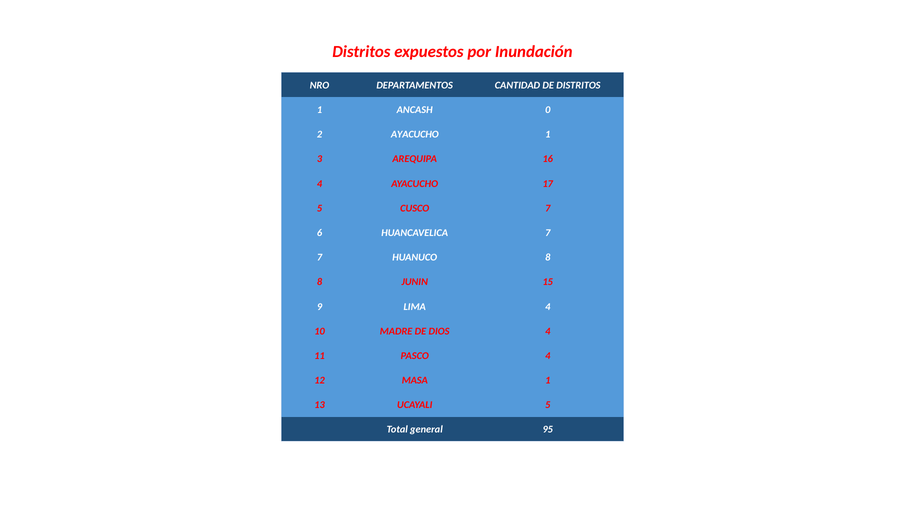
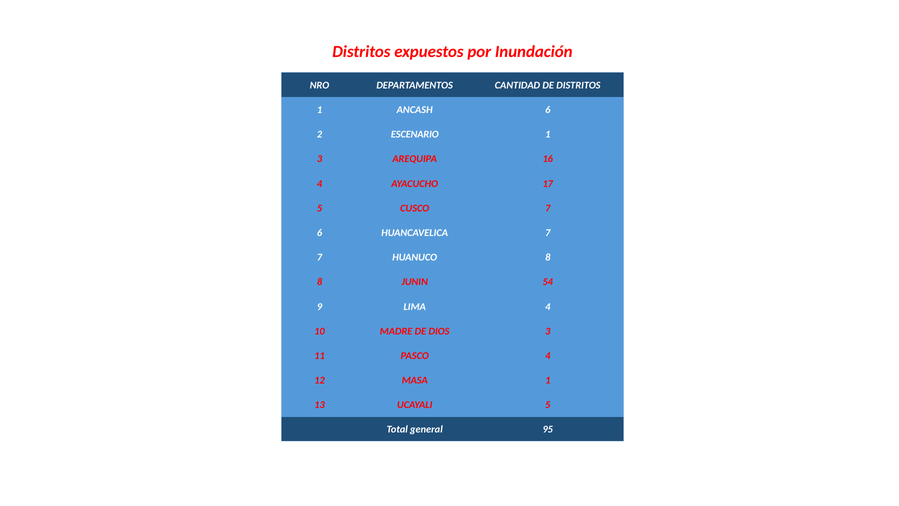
ANCASH 0: 0 -> 6 (548, 110)
2 AYACUCHO: AYACUCHO -> ESCENARIO (415, 134)
15: 15 -> 54 (548, 282)
DIOS 4: 4 -> 3 (548, 331)
